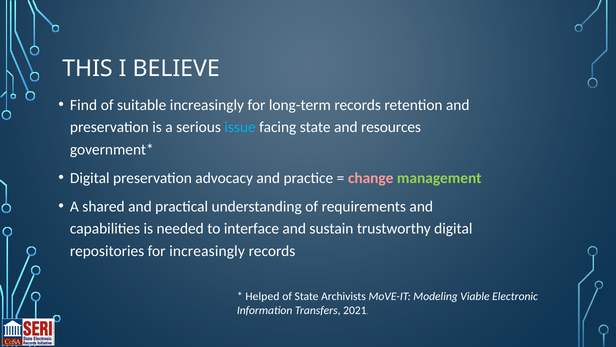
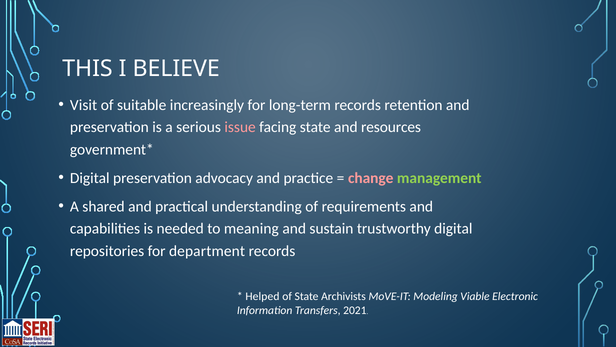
Find: Find -> Visit (84, 105)
issue colour: light blue -> pink (240, 127)
interface: interface -> meaning (251, 229)
for increasingly: increasingly -> department (207, 251)
